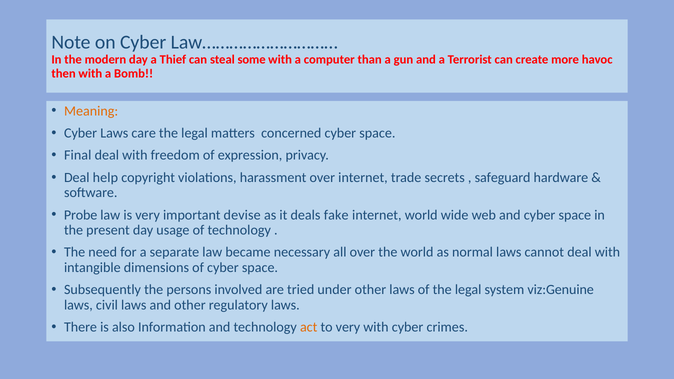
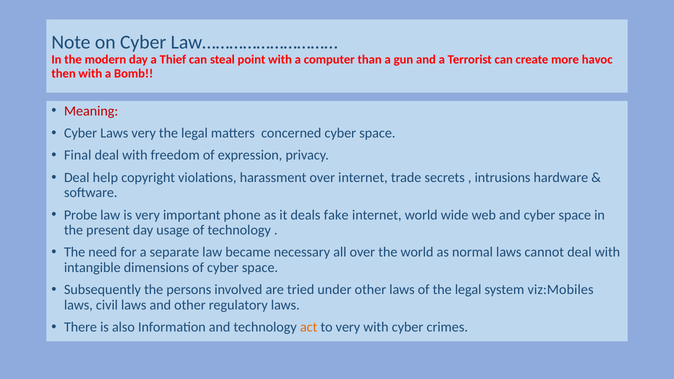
some: some -> point (252, 60)
Meaning colour: orange -> red (91, 111)
Laws care: care -> very (144, 133)
safeguard: safeguard -> intrusions (503, 178)
devise: devise -> phone (242, 215)
viz:Genuine: viz:Genuine -> viz:Mobiles (561, 290)
